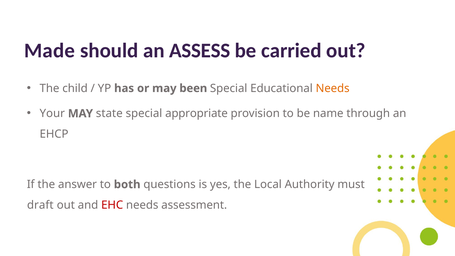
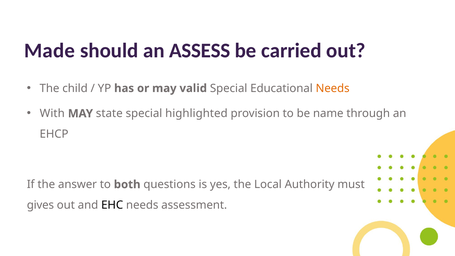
been: been -> valid (193, 88)
Your: Your -> With (52, 114)
appropriate: appropriate -> highlighted (196, 114)
draft: draft -> gives (40, 205)
EHC colour: red -> black (112, 205)
